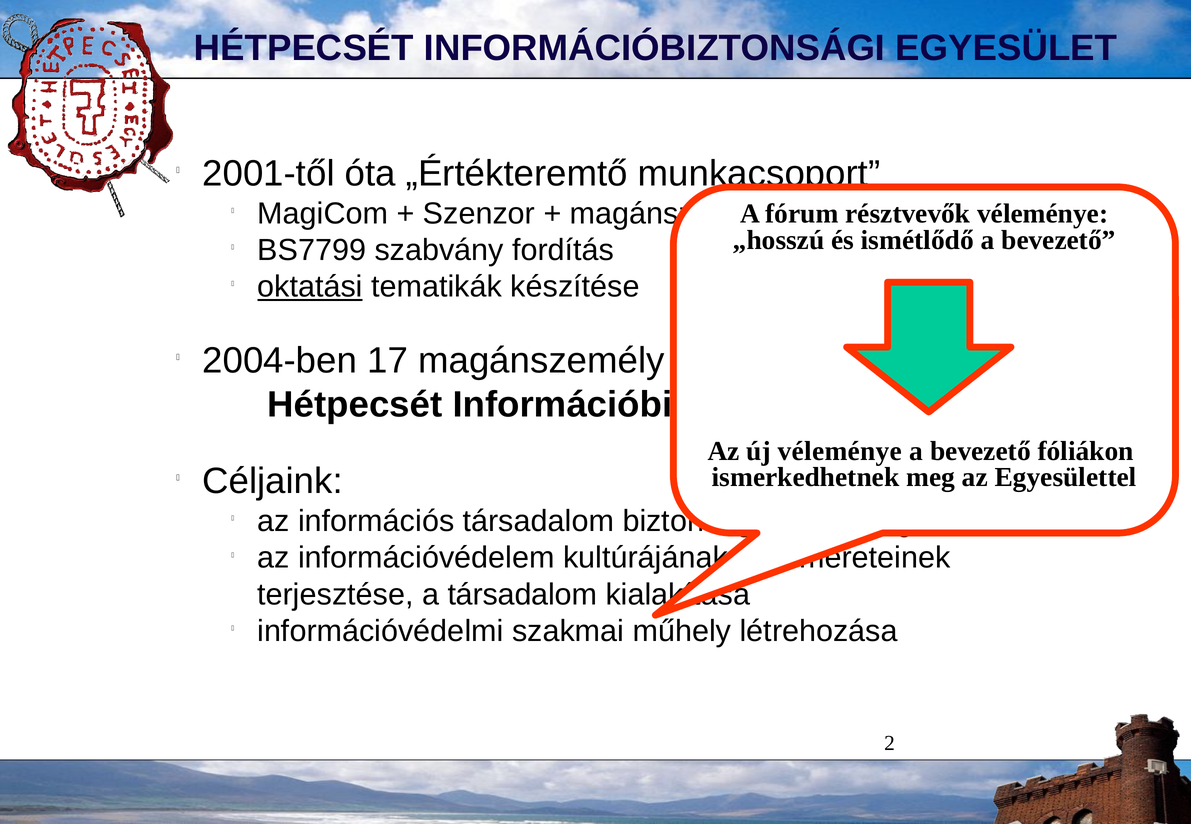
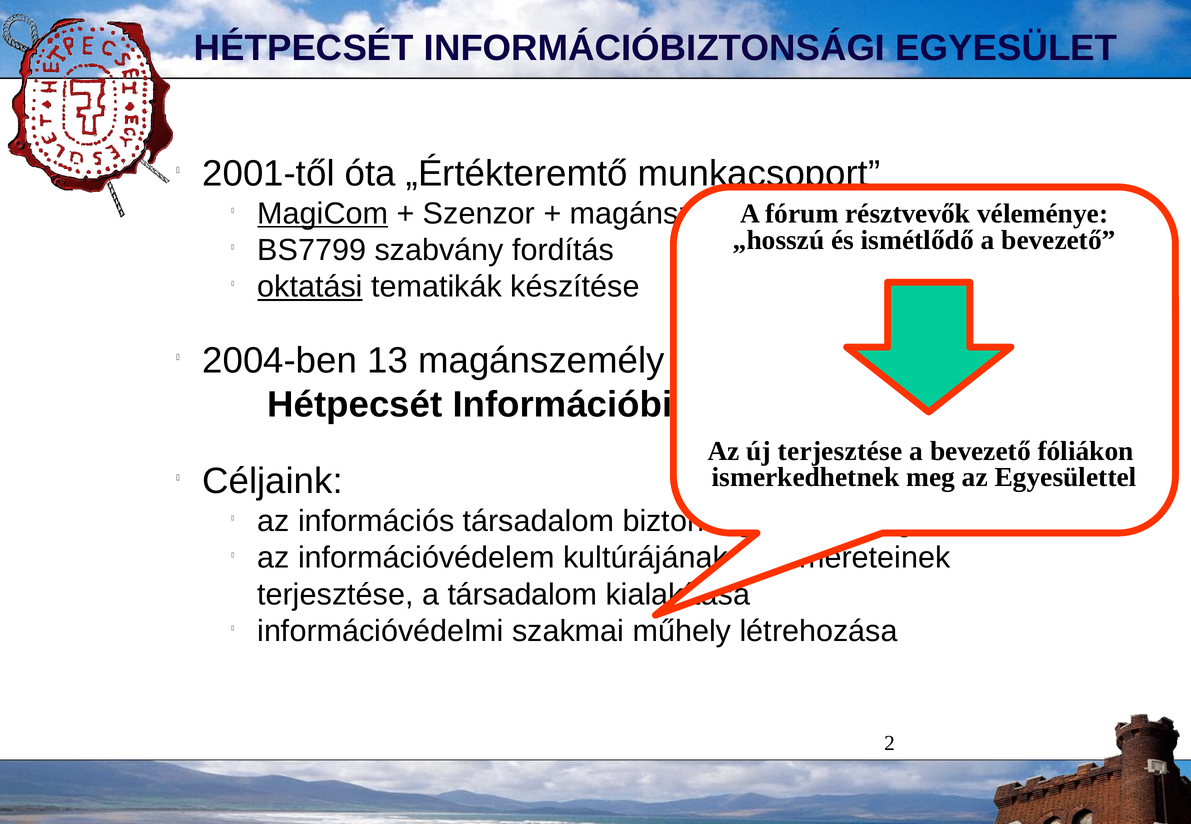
MagiCom underline: none -> present (323, 214)
17: 17 -> 13 (388, 361)
új véleménye: véleménye -> terjesztése (840, 451)
